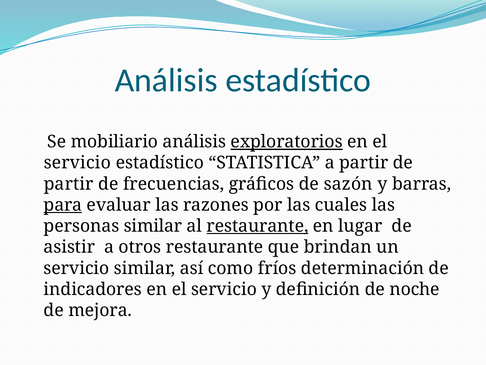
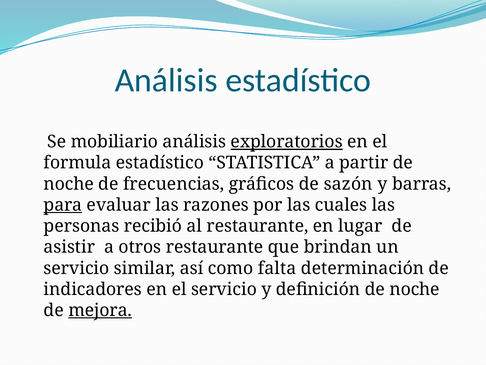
servicio: servicio -> formula (77, 163)
partir: partir -> noche (69, 184)
personas similar: similar -> recibió (153, 226)
restaurante underline: present -> none (257, 226)
fríos: fríos -> falta (277, 268)
mejora underline: none -> present (100, 310)
